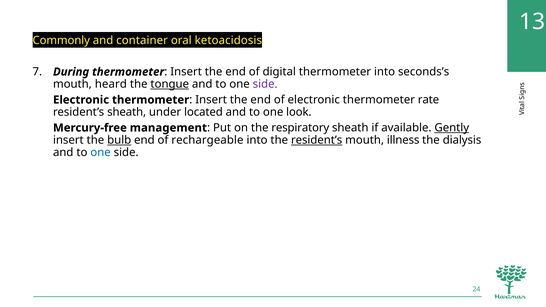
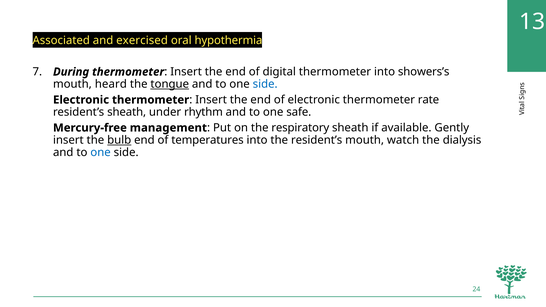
Commonly: Commonly -> Associated (61, 40)
container: container -> exercised (142, 40)
ketoacidosis: ketoacidosis -> hypothermia (228, 40)
seconds’s: seconds’s -> showers’s (424, 72)
side colour: purple -> blue (265, 84)
located: located -> rhythm (203, 112)
look: look -> safe (299, 112)
Gently underline: present -> none (452, 128)
rechargeable: rechargeable -> temperatures (208, 140)
resident’s underline: present -> none (317, 140)
illness: illness -> watch (403, 140)
